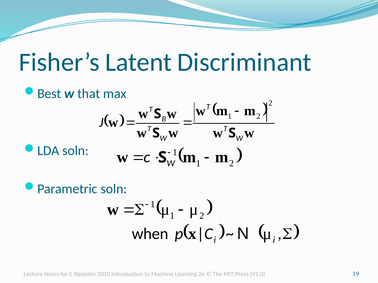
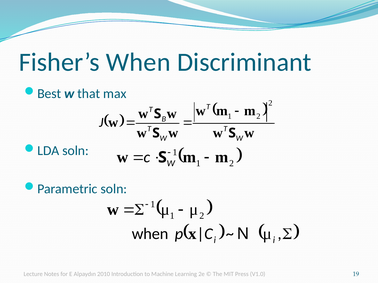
Fisher’s Latent: Latent -> When (138, 62)
